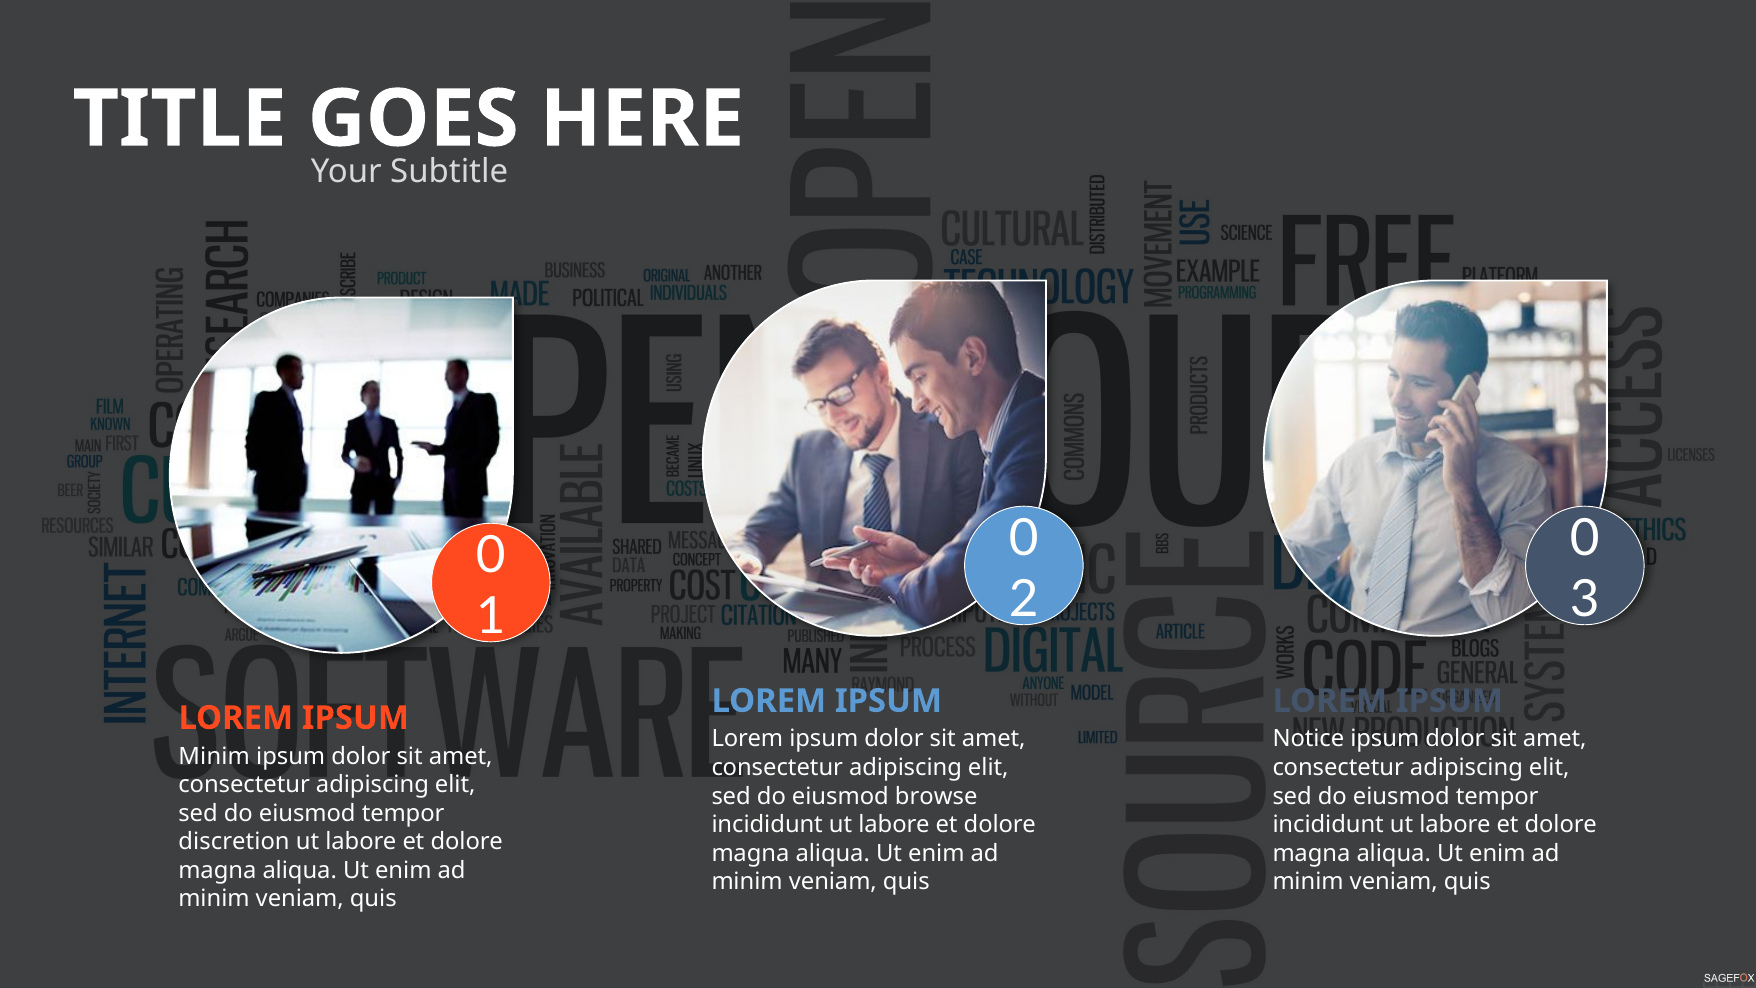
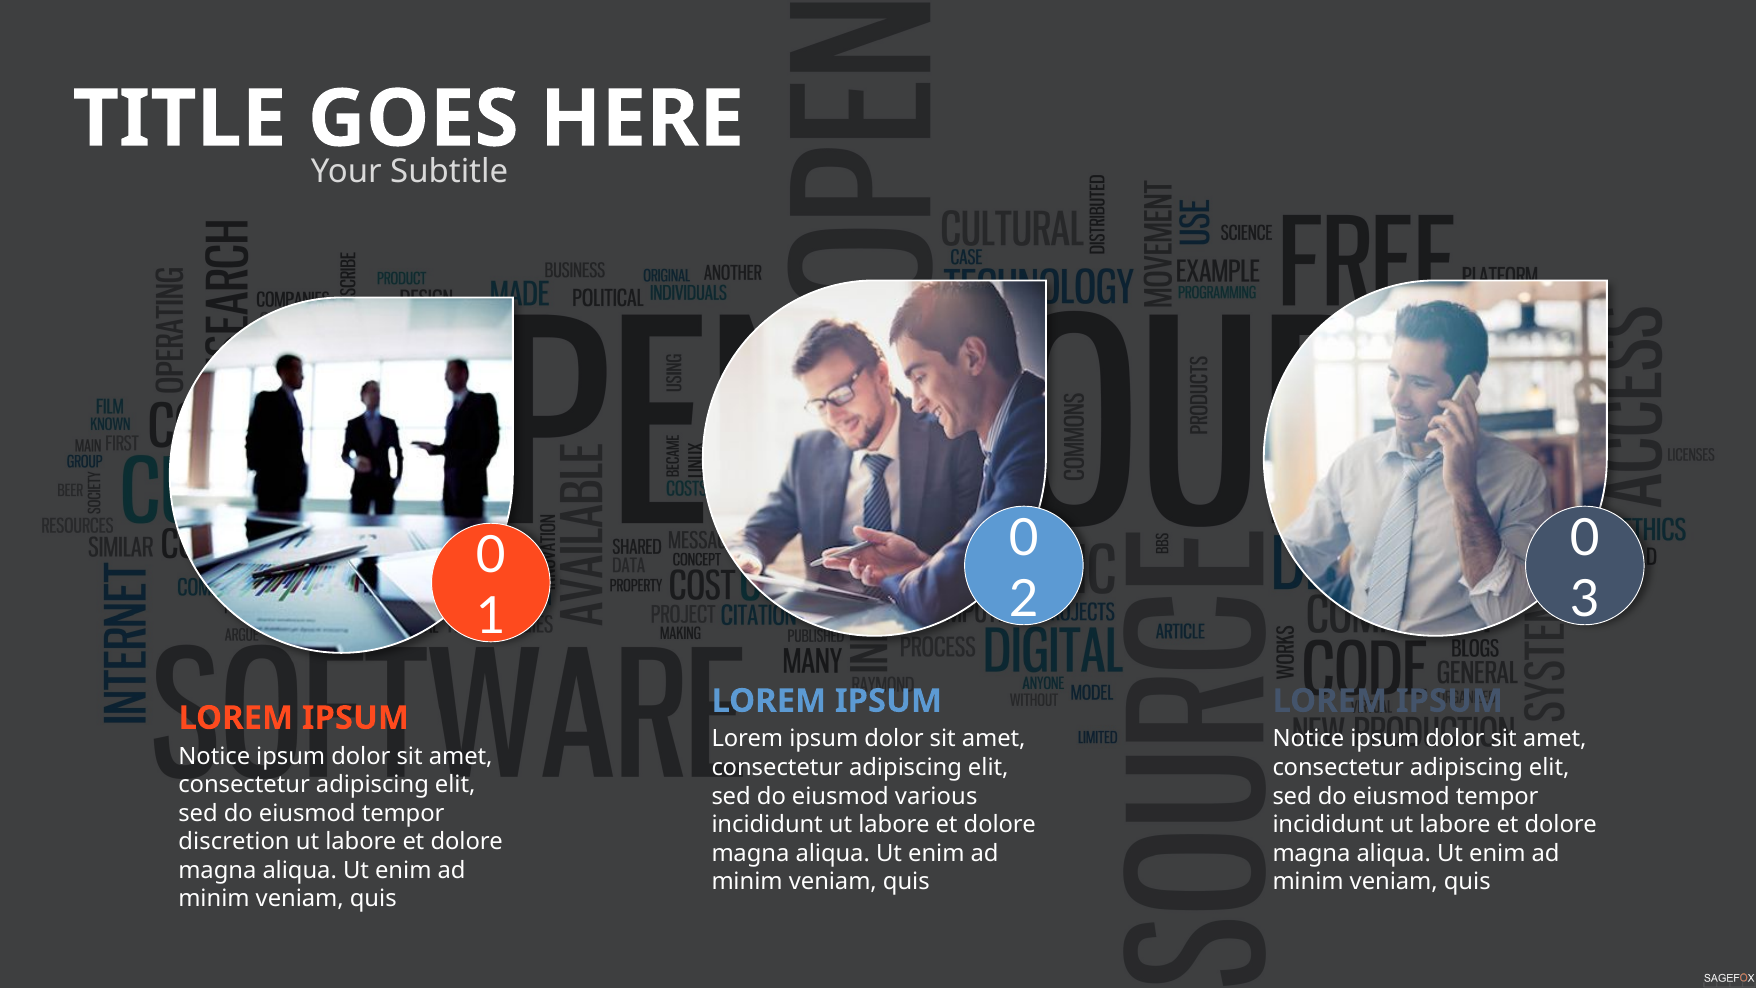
Minim: Minim -> Notice (214, 756)
browse: browse -> various (936, 796)
